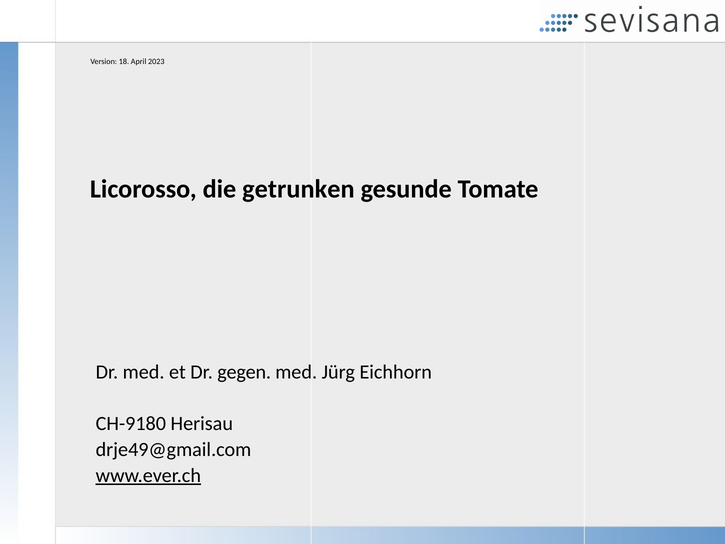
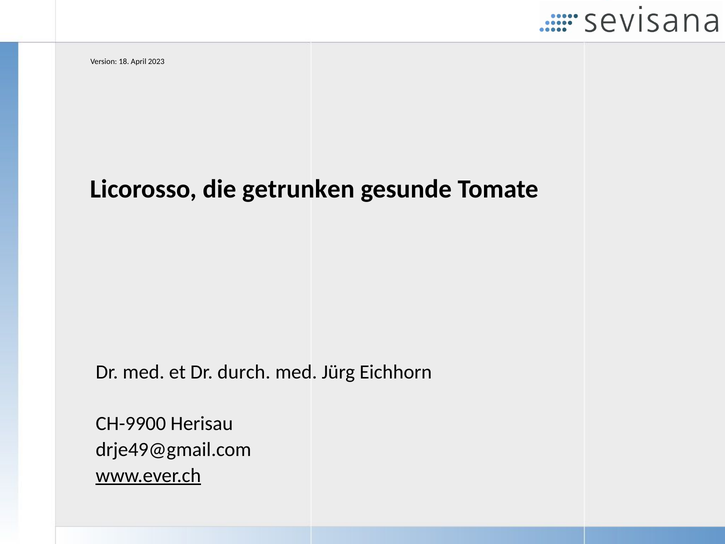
gegen: gegen -> durch (244, 372)
CH-9180: CH-9180 -> CH-9900 (131, 423)
